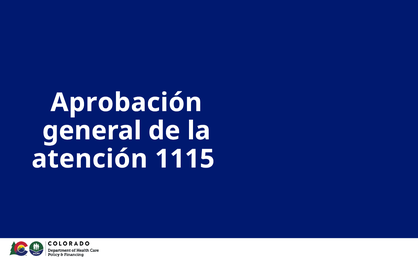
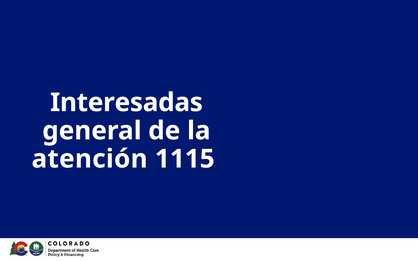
Aprobación: Aprobación -> Interesadas (127, 103)
